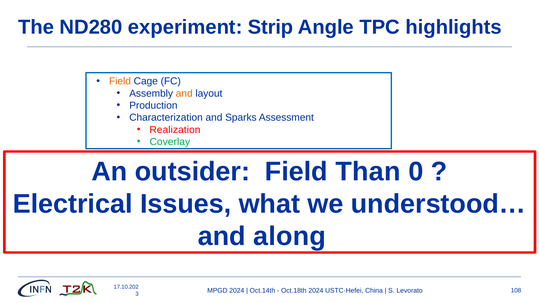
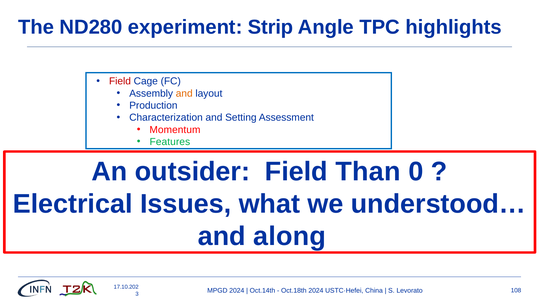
Field colour: orange -> red (120, 81)
Sparks: Sparks -> Setting (241, 118)
Realization: Realization -> Momentum (175, 130)
Coverlay: Coverlay -> Features (170, 142)
